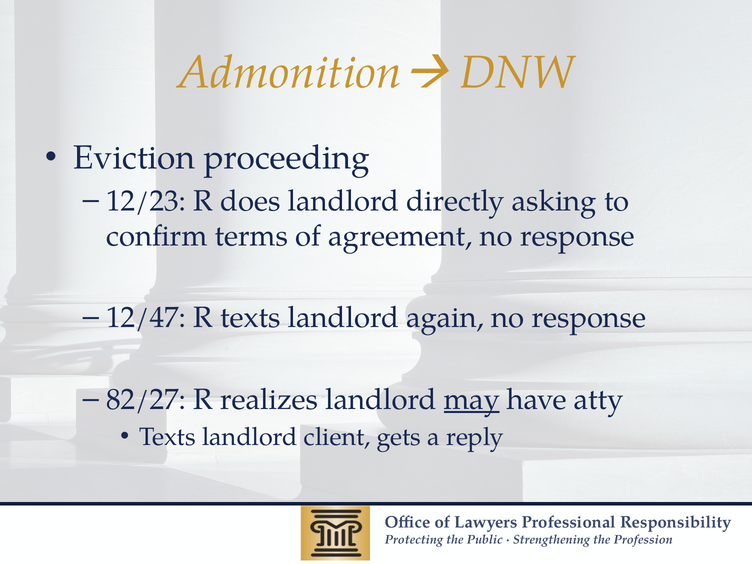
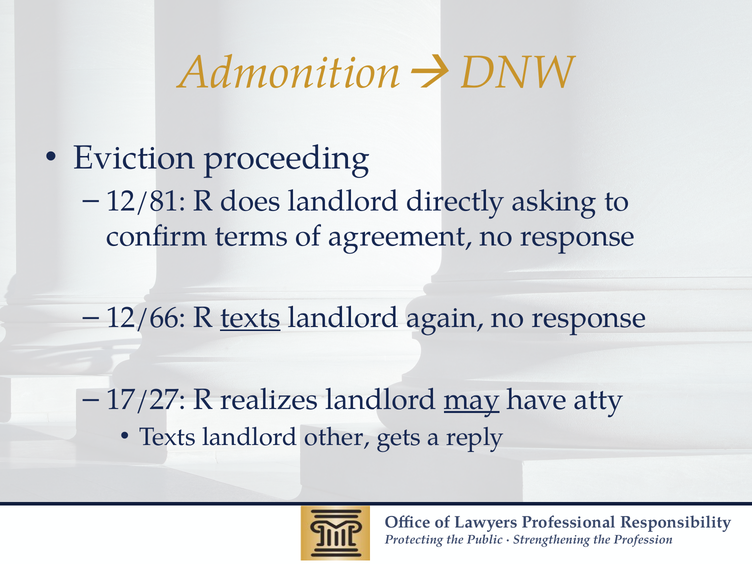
12/23: 12/23 -> 12/81 (146, 201)
12/47: 12/47 -> 12/66 (146, 318)
texts underline: none -> present (250, 318)
82/27: 82/27 -> 17/27 (146, 399)
client: client -> other (337, 437)
